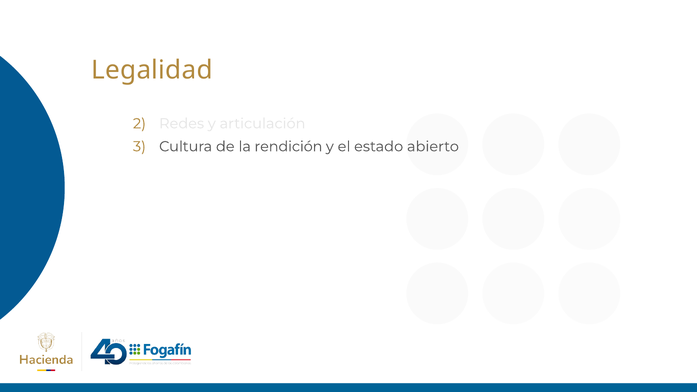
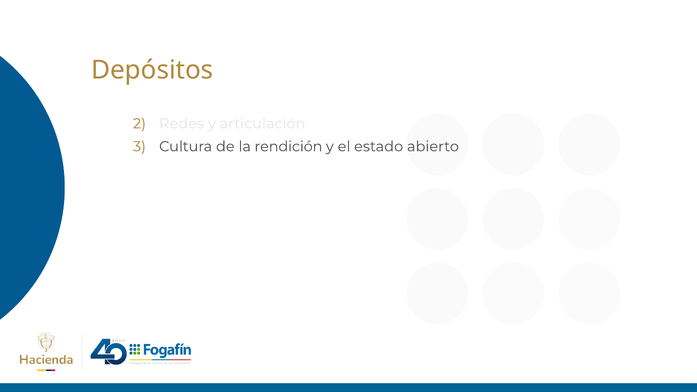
Legalidad: Legalidad -> Depósitos (152, 70)
